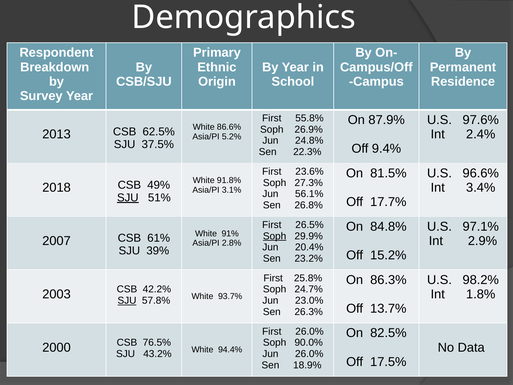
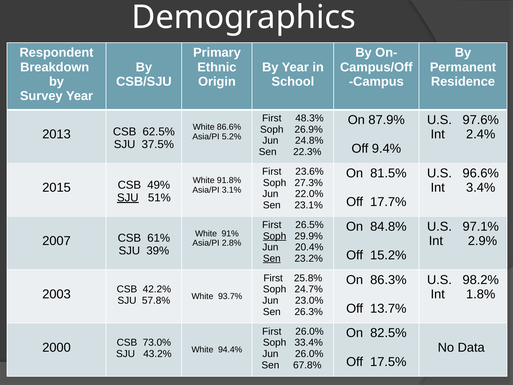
55.8%: 55.8% -> 48.3% (309, 118)
2018: 2018 -> 2015 (57, 187)
56.1%: 56.1% -> 22.0% (309, 194)
26.8%: 26.8% -> 23.1% (309, 205)
Sen underline: none -> present (272, 258)
SJU underline: present -> none (127, 300)
90.0%: 90.0% -> 33.4% (309, 342)
76.5%: 76.5% -> 73.0% (157, 342)
18.9%: 18.9% -> 67.8% (307, 365)
